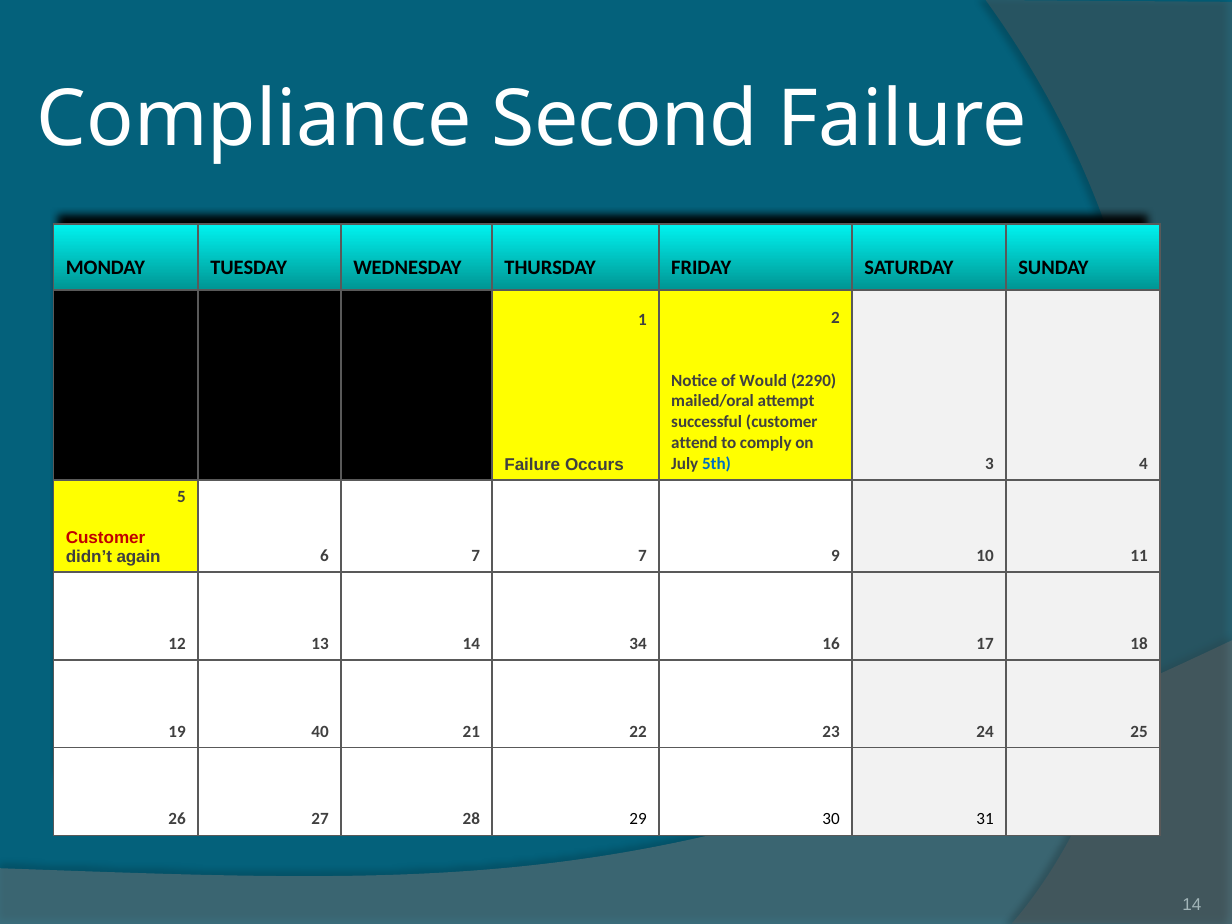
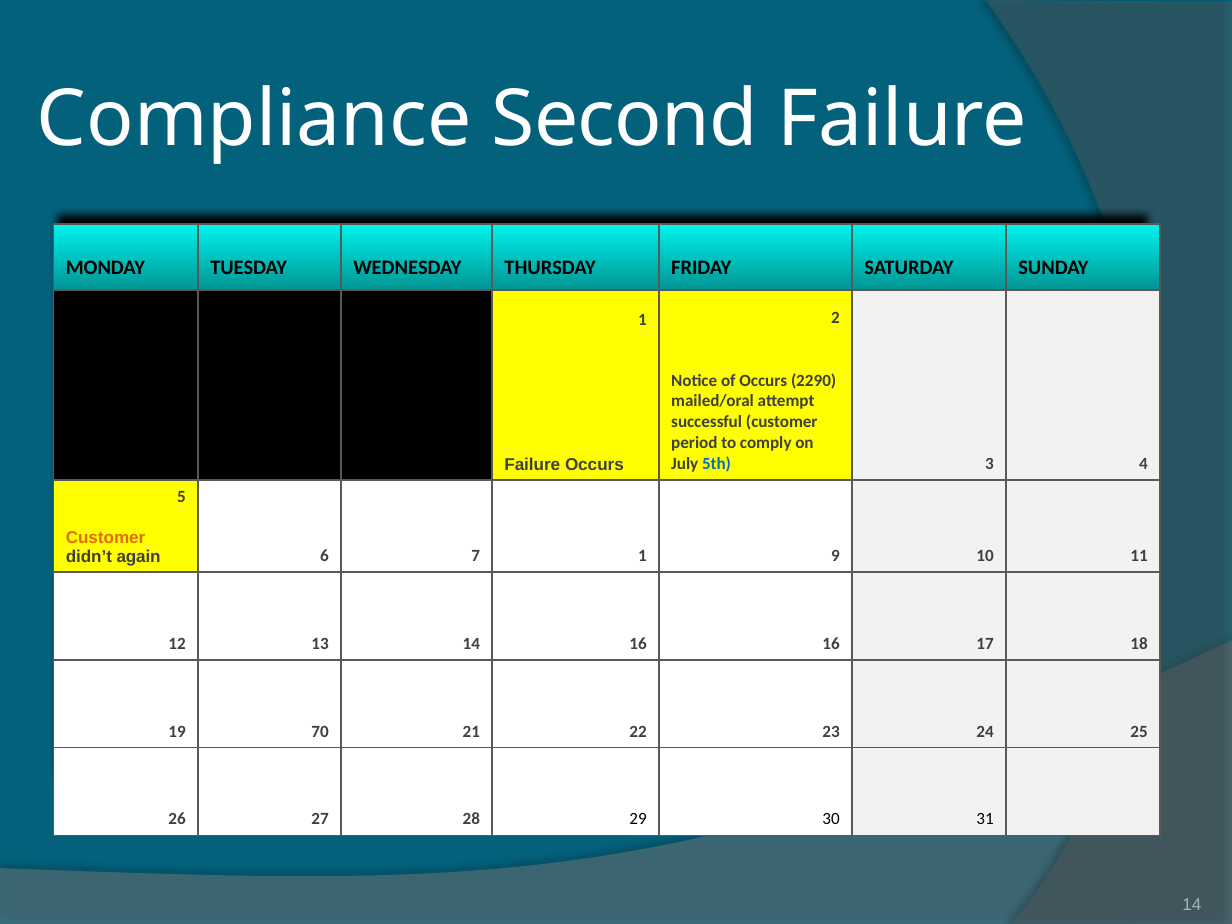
of Would: Would -> Occurs (763, 380)
attend: attend -> period (694, 443)
Customer colour: red -> orange (106, 537)
7 7: 7 -> 1 (642, 556)
14 34: 34 -> 16 (638, 643)
40: 40 -> 70 (320, 731)
